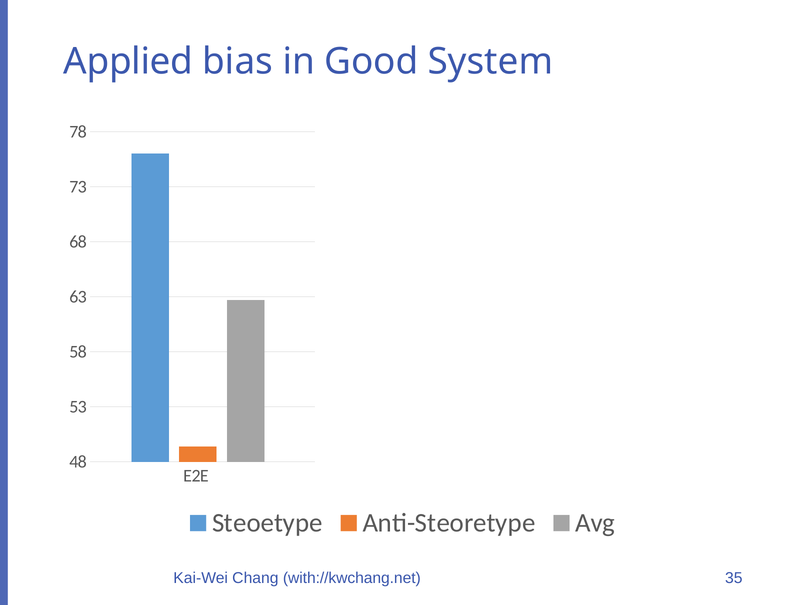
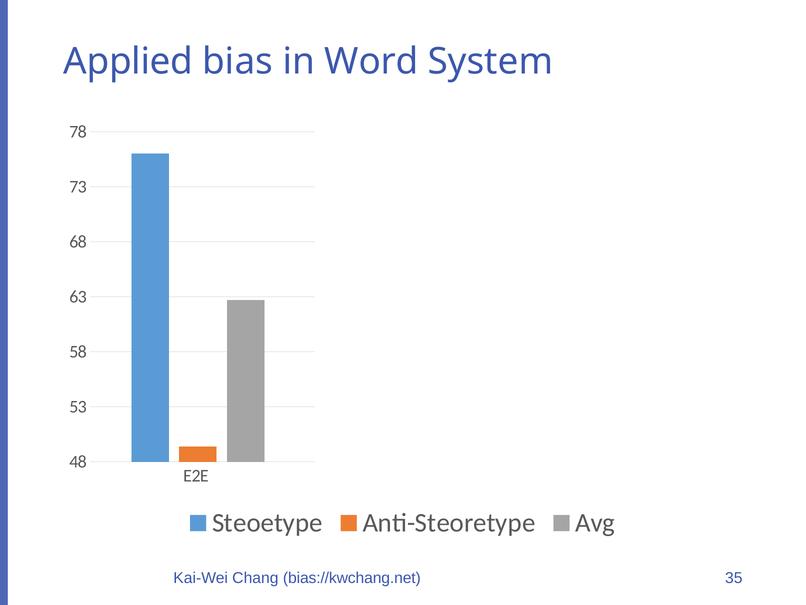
Good: Good -> Word (371, 62)
with://kwchang.net: with://kwchang.net -> bias://kwchang.net (352, 577)
